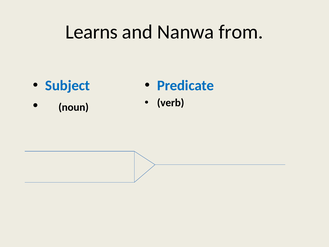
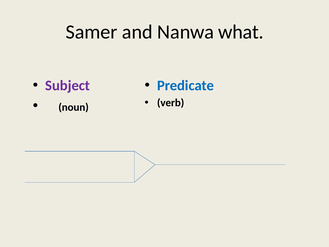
Learns: Learns -> Samer (91, 32)
from: from -> what (241, 32)
Subject colour: blue -> purple (68, 85)
